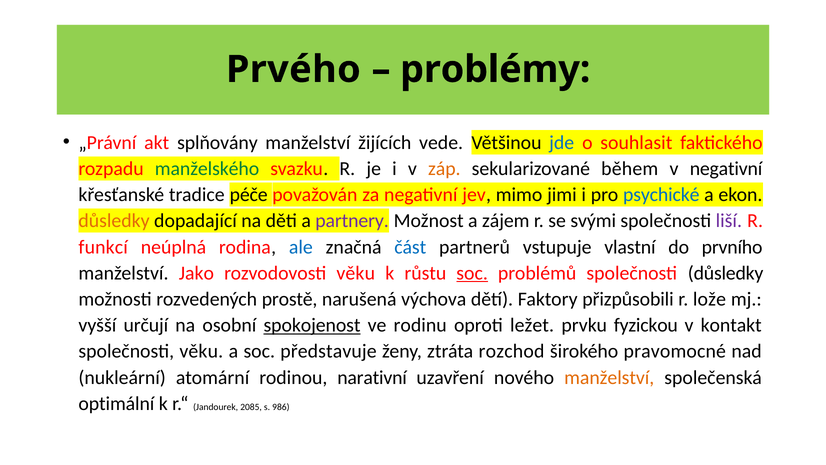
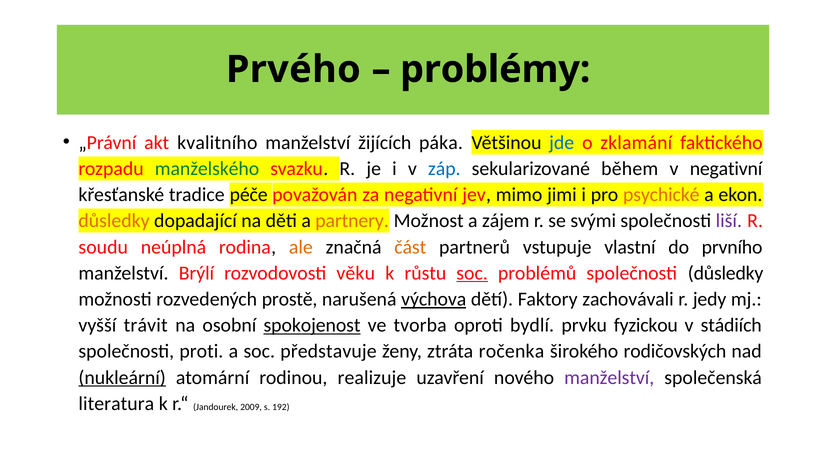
splňovány: splňovány -> kvalitního (217, 142)
vede: vede -> páka (441, 142)
souhlasit: souhlasit -> zklamání (636, 142)
záp colour: orange -> blue (444, 168)
psychické colour: blue -> orange (661, 195)
partnery colour: purple -> orange (352, 221)
funkcí: funkcí -> soudu (103, 247)
ale colour: blue -> orange (301, 247)
část colour: blue -> orange (410, 247)
Jako: Jako -> Brýlí (196, 273)
výchova underline: none -> present (434, 299)
přizpůsobili: přizpůsobili -> zachovávali (628, 299)
lože: lože -> jedy (710, 299)
určují: určují -> trávit (146, 325)
rodinu: rodinu -> tvorba (420, 325)
ležet: ležet -> bydlí (532, 325)
kontakt: kontakt -> stádiích (731, 325)
společnosti věku: věku -> proti (201, 351)
rozchod: rozchod -> ročenka (512, 351)
pravomocné: pravomocné -> rodičovských (675, 351)
nukleární underline: none -> present (122, 377)
narativní: narativní -> realizuje (372, 377)
manželství colour: orange -> purple (609, 377)
optimální: optimální -> literatura (116, 403)
2085: 2085 -> 2009 (251, 407)
986: 986 -> 192 (281, 407)
